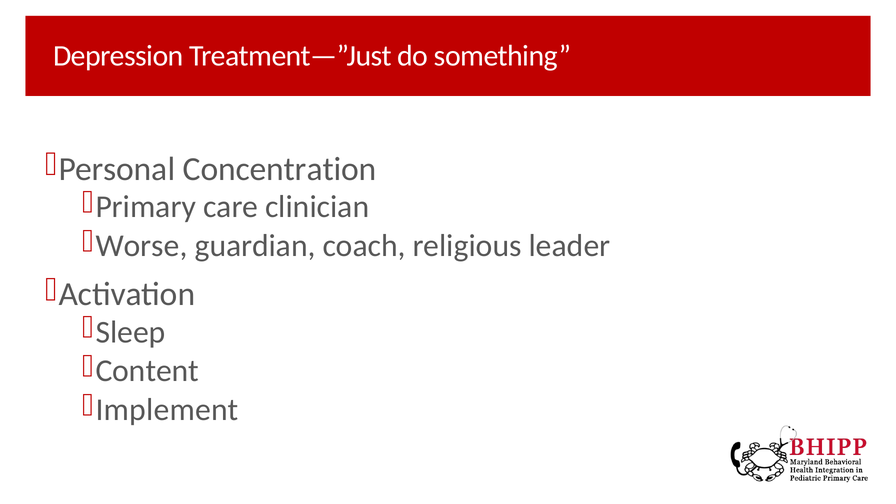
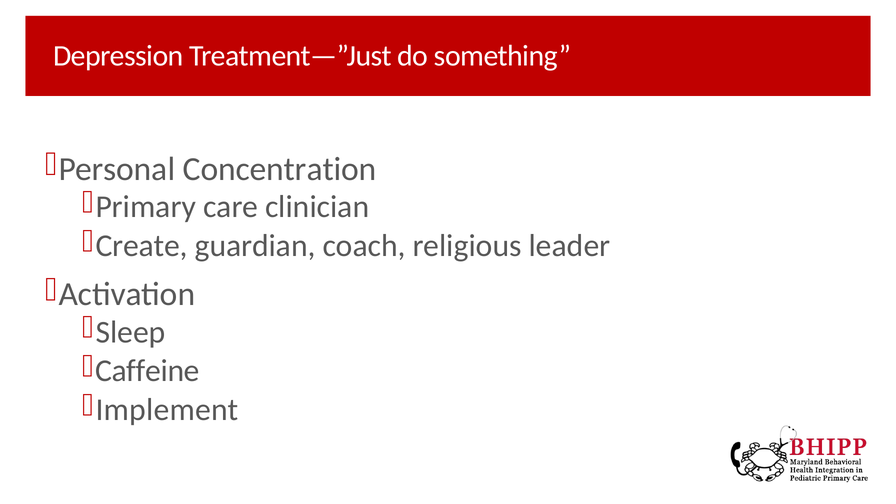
Worse: Worse -> Create (142, 246)
Content: Content -> Caffeine (147, 371)
